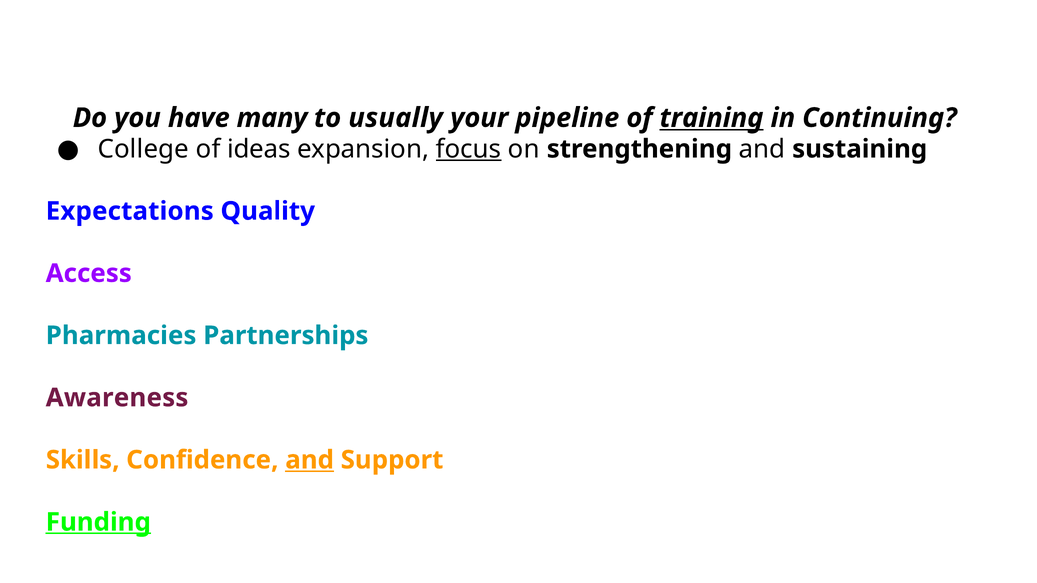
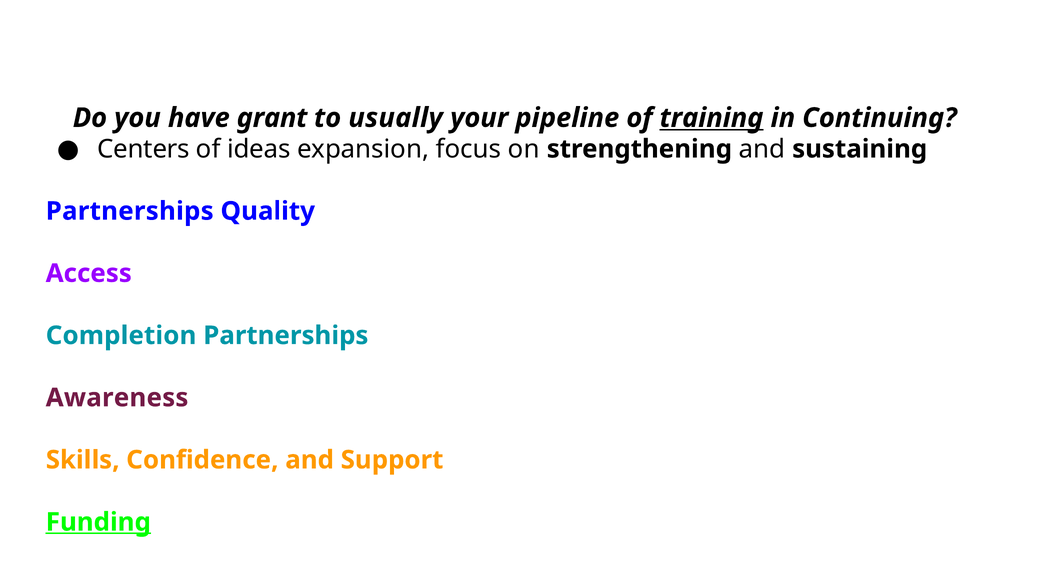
many: many -> grant (272, 118)
College: College -> Centers (143, 149)
focus underline: present -> none (469, 149)
Expectations: Expectations -> Partnerships (130, 211)
Pharmacies: Pharmacies -> Completion (121, 336)
and underline: present -> none (310, 460)
